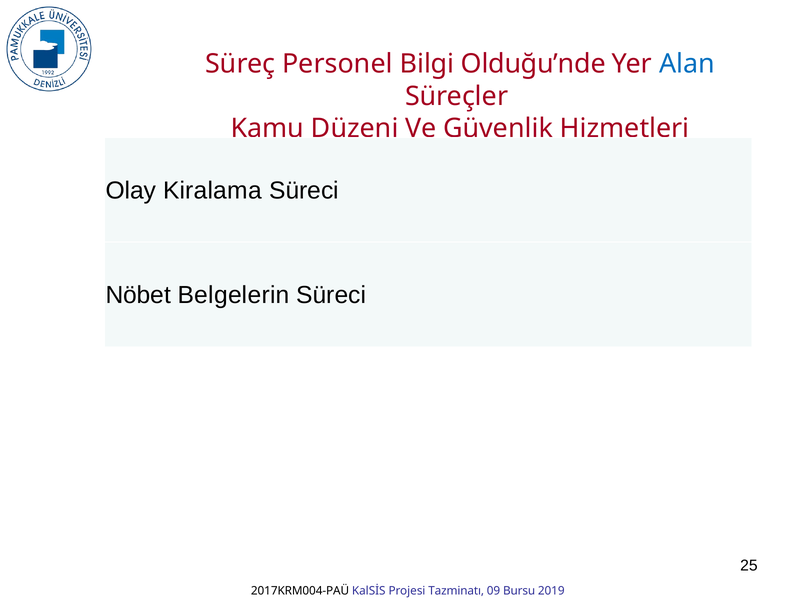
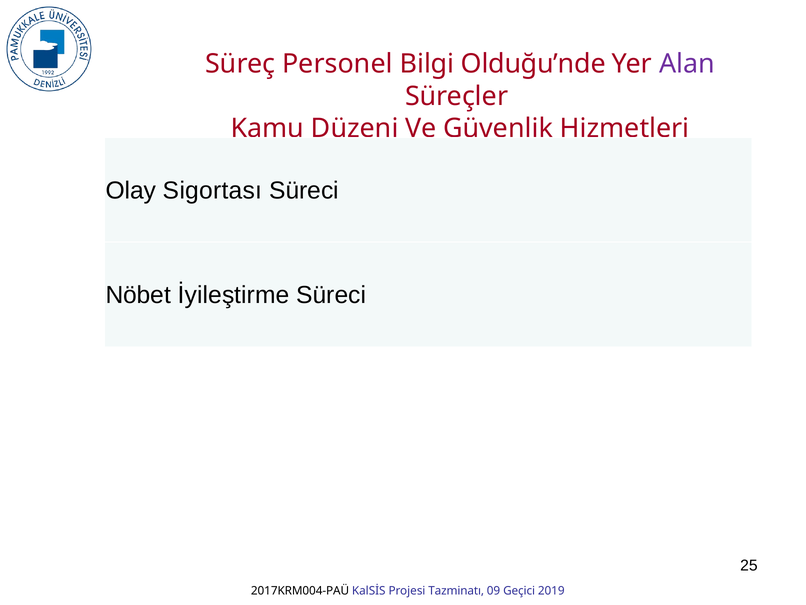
Alan colour: blue -> purple (687, 64)
Kiralama: Kiralama -> Sigortası (212, 190)
Belgelerin: Belgelerin -> İyileştirme (234, 295)
Bursu: Bursu -> Geçici (519, 590)
